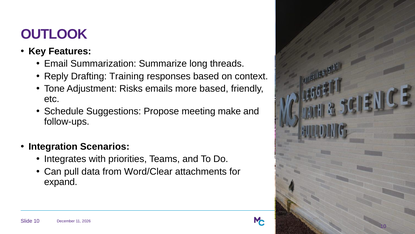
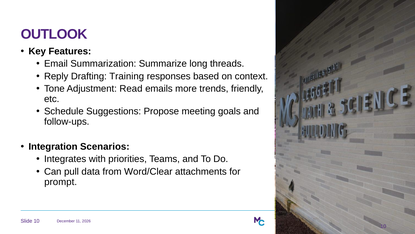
Risks: Risks -> Read (131, 88)
more based: based -> trends (214, 88)
make: make -> goals (229, 111)
expand: expand -> prompt (61, 181)
